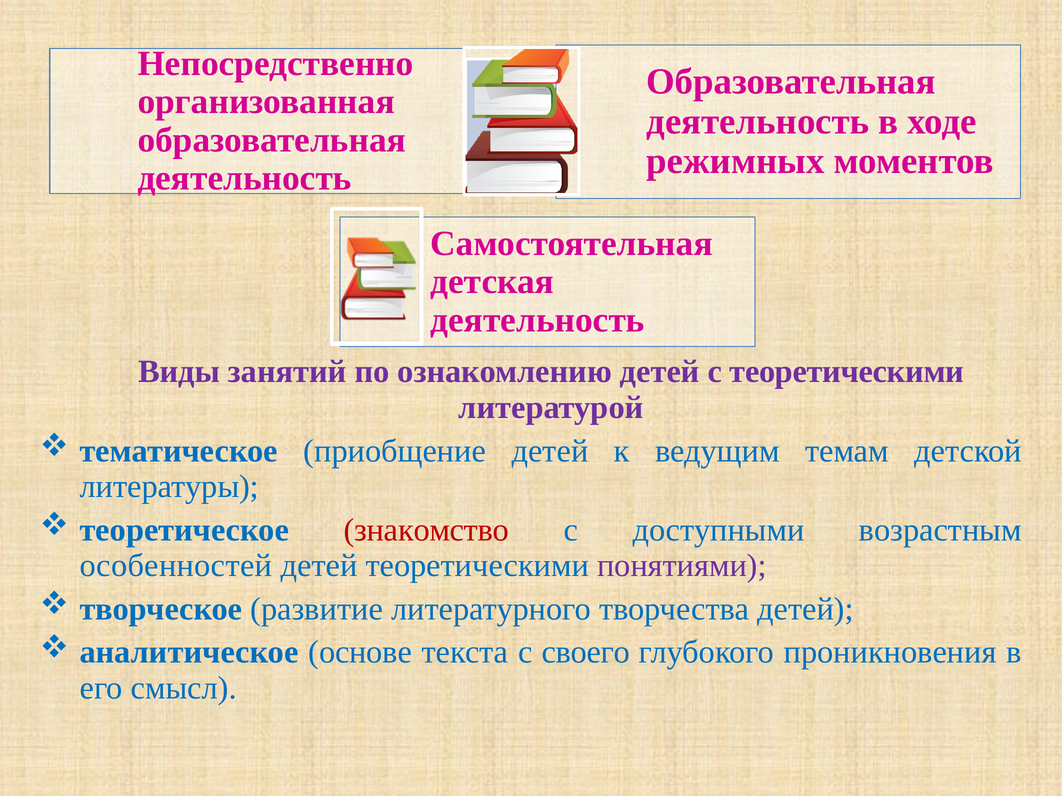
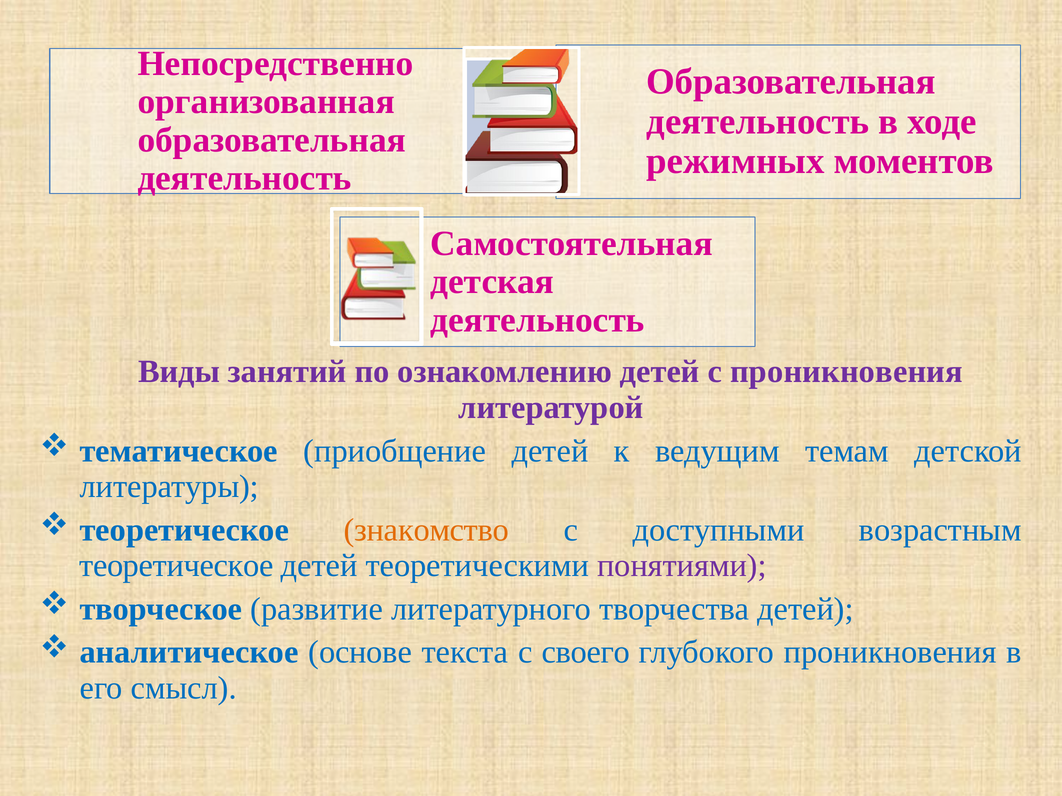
с теоретическими: теоретическими -> проникновения (846, 372)
знакомство colour: red -> orange (426, 530)
особенностей: особенностей -> теоретическое (176, 566)
